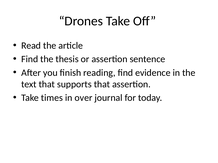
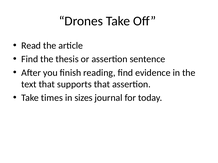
over: over -> sizes (84, 98)
